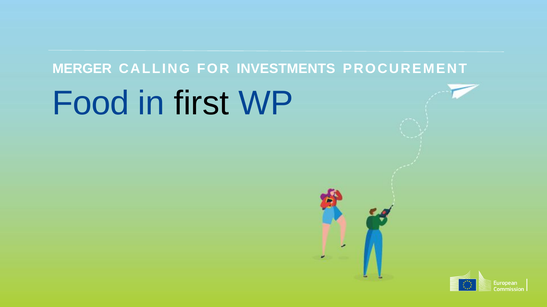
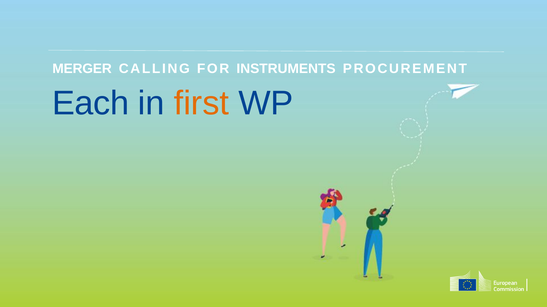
INVESTMENTS: INVESTMENTS -> INSTRUMENTS (286, 69)
Food: Food -> Each (91, 103)
first colour: black -> orange (201, 103)
